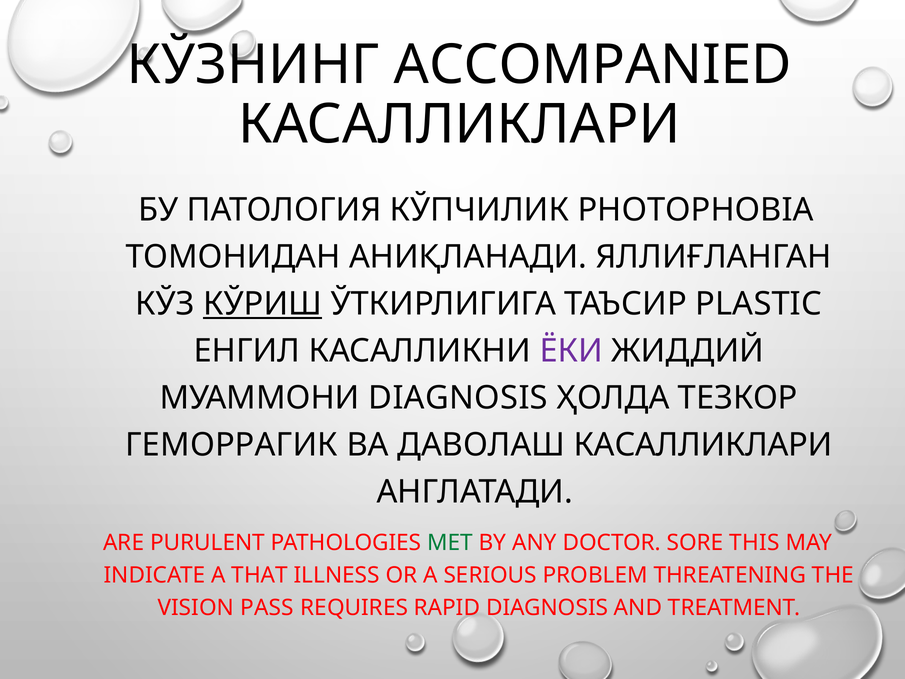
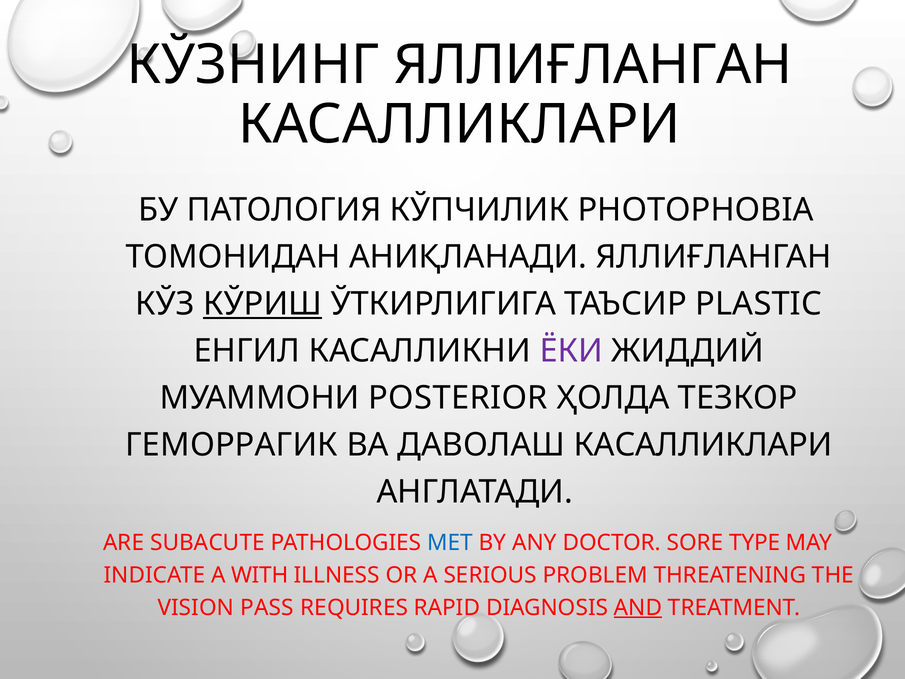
КЎЗНИНГ ACCOMPANIED: ACCOMPANIED -> ЯЛЛИҒЛАНГАН (593, 65)
МУАММОНИ DIAGNOSIS: DIAGNOSIS -> POSTERIOR (458, 398)
PURULENT: PURULENT -> SUBACUTE (207, 542)
MET colour: green -> blue (450, 542)
THIS: THIS -> TYPE (755, 542)
THAT: THAT -> WITH (260, 575)
AND underline: none -> present (638, 607)
